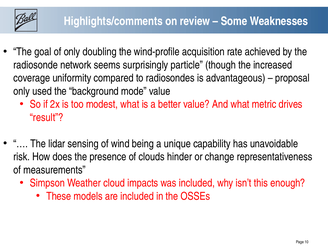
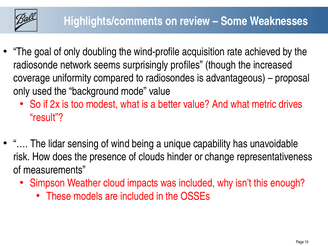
particle: particle -> profiles (187, 65)
